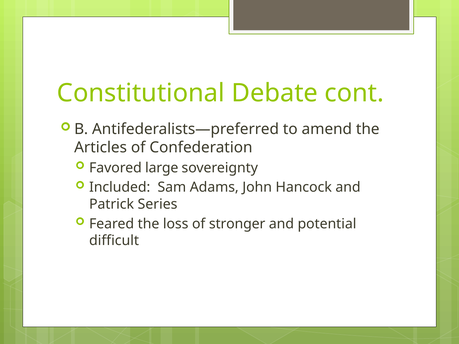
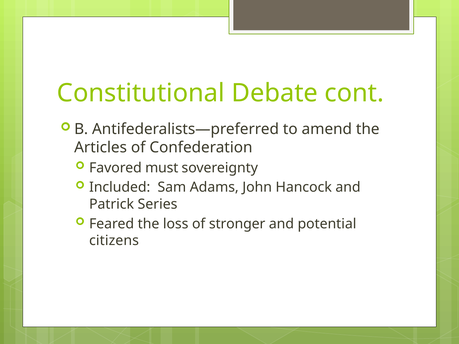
large: large -> must (162, 168)
difficult: difficult -> citizens (114, 241)
